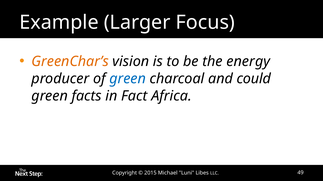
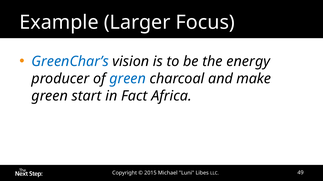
GreenChar’s colour: orange -> blue (70, 62)
could: could -> make (254, 79)
facts: facts -> start (87, 96)
